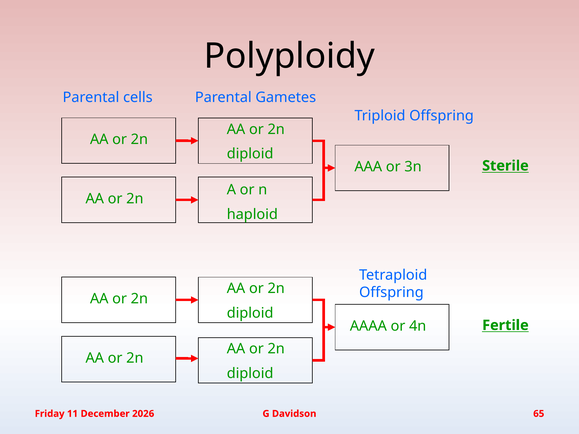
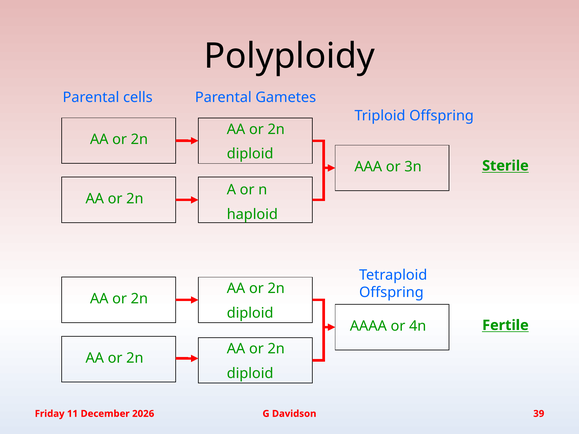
65: 65 -> 39 (539, 414)
